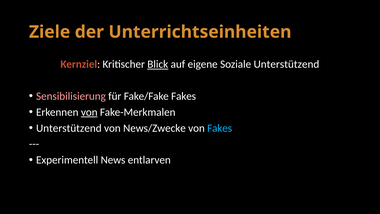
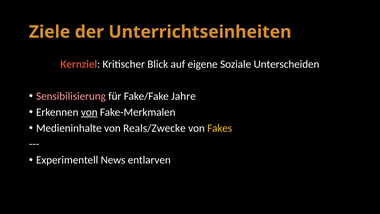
Blick underline: present -> none (158, 64)
Soziale Unterstützend: Unterstützend -> Unterscheiden (287, 64)
Fake/Fake Fakes: Fakes -> Jahre (183, 96)
Unterstützend: Unterstützend -> Medieninhalte (69, 128)
News/Zwecke: News/Zwecke -> Reals/Zwecke (154, 128)
Fakes colour: light blue -> yellow (220, 128)
